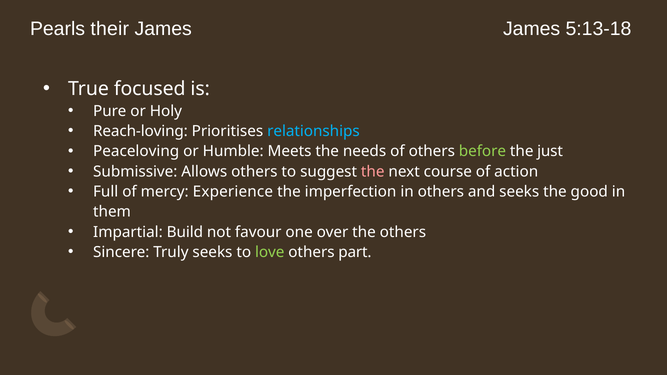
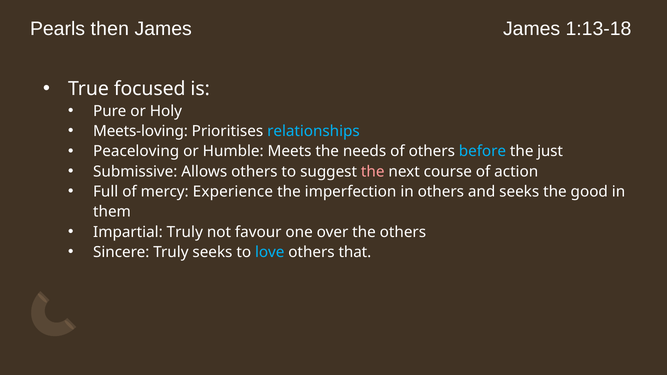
their: their -> then (110, 29)
5:13-18: 5:13-18 -> 1:13-18 (598, 29)
Reach-loving: Reach-loving -> Meets-loving (140, 131)
before colour: light green -> light blue (482, 151)
Impartial Build: Build -> Truly (185, 232)
love colour: light green -> light blue (270, 252)
part: part -> that (355, 252)
